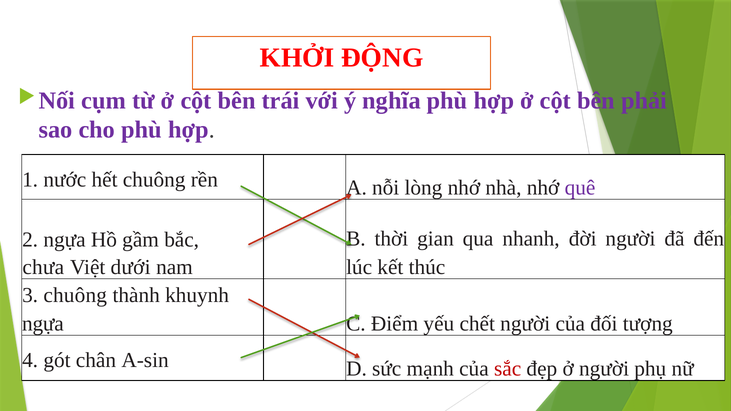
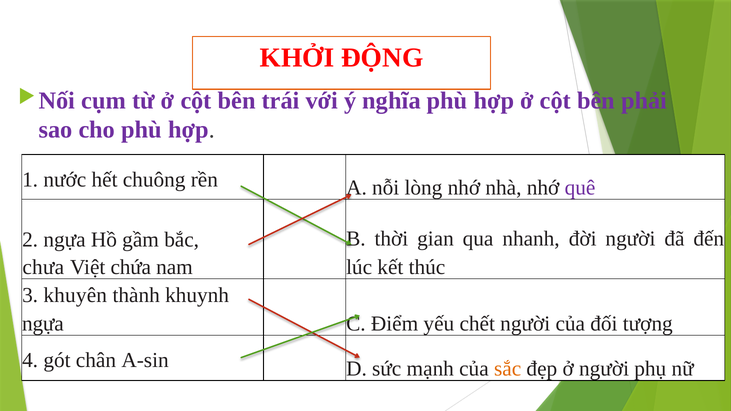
dưới: dưới -> chứa (131, 267)
3 chuông: chuông -> khuyên (75, 296)
sắc colour: red -> orange (508, 369)
